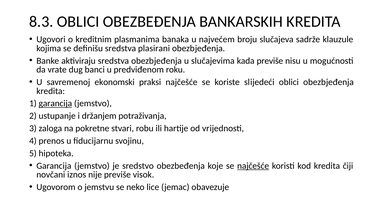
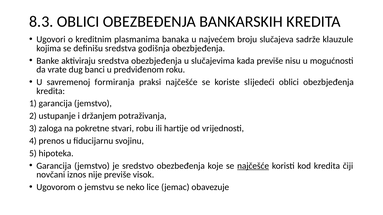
plasirani: plasirani -> godišnja (154, 48)
ekonomski: ekonomski -> formiranja (115, 82)
garancija underline: present -> none (55, 104)
